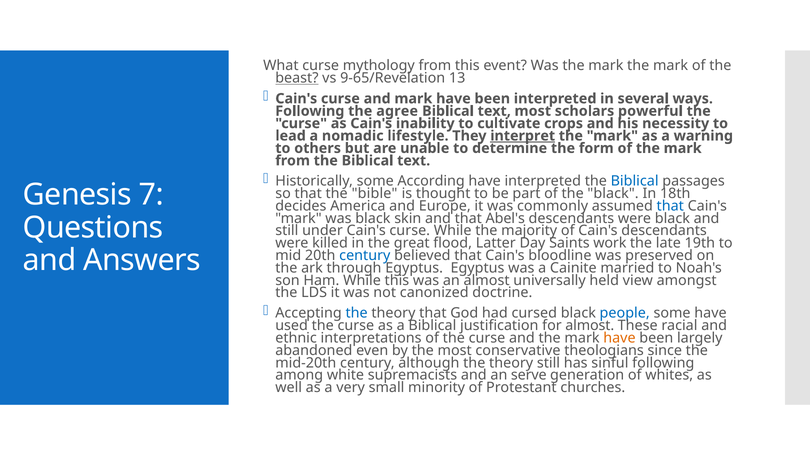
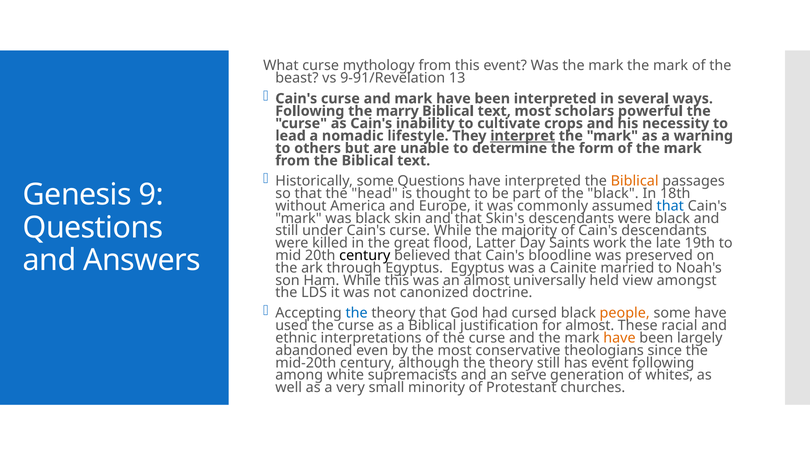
beast underline: present -> none (297, 78)
9-65/Revelation: 9-65/Revelation -> 9-91/Revelation (393, 78)
agree: agree -> marry (397, 111)
some According: According -> Questions (431, 181)
Biblical colour: blue -> orange (635, 181)
7: 7 -> 9 (151, 194)
bible: bible -> head (375, 193)
decides: decides -> without (301, 206)
Abel's: Abel's -> Skin's (505, 218)
century colour: blue -> black (365, 255)
people colour: blue -> orange (625, 313)
has sinful: sinful -> event (610, 362)
